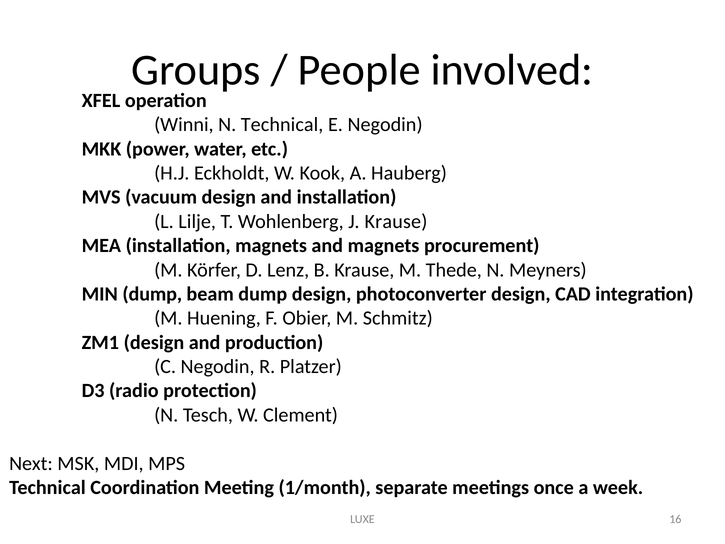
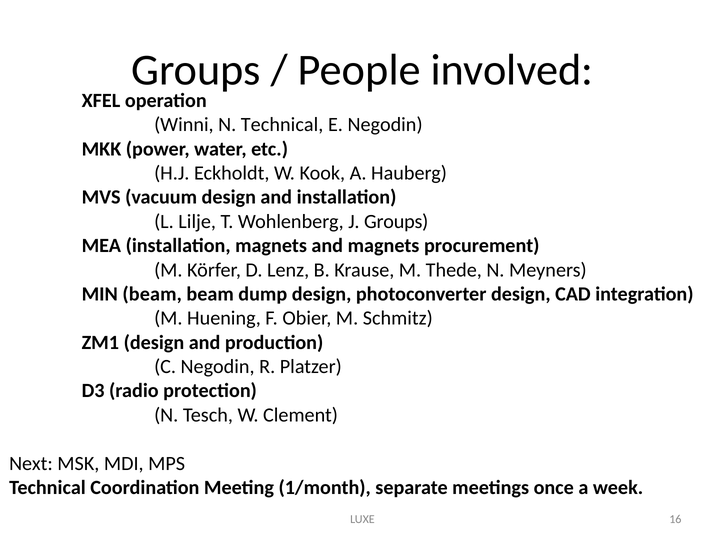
J Krause: Krause -> Groups (396, 221)
MIN dump: dump -> beam (152, 294)
